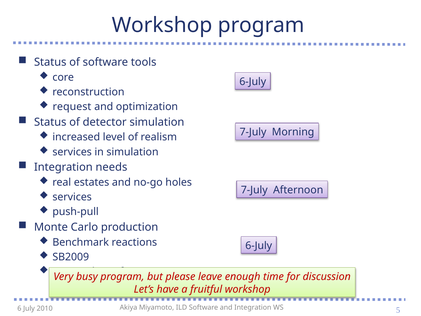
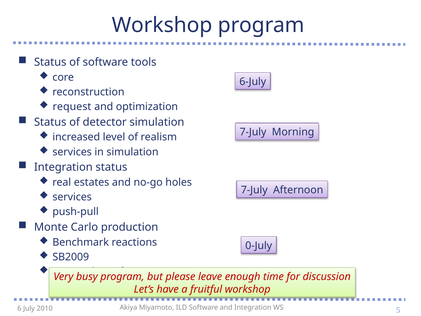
Integration needs: needs -> status (111, 167)
6-July: 6-July -> 0-July (259, 245)
